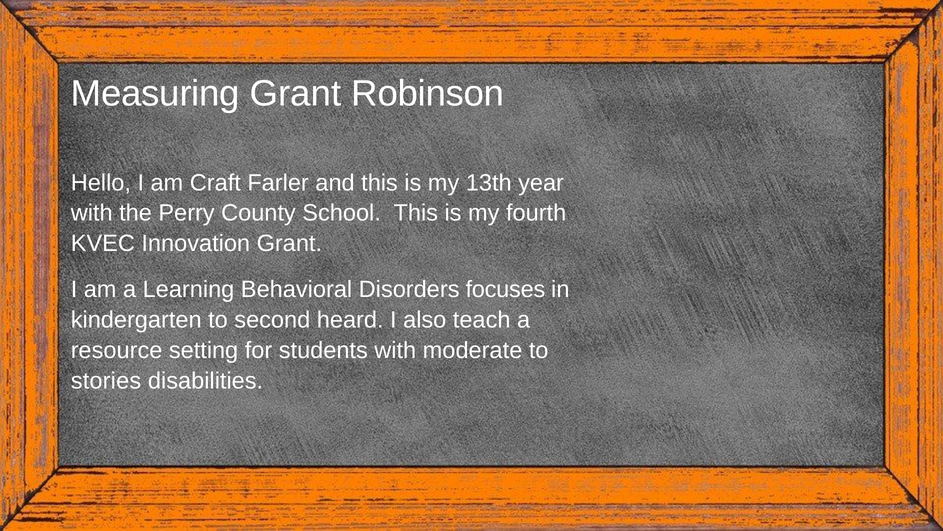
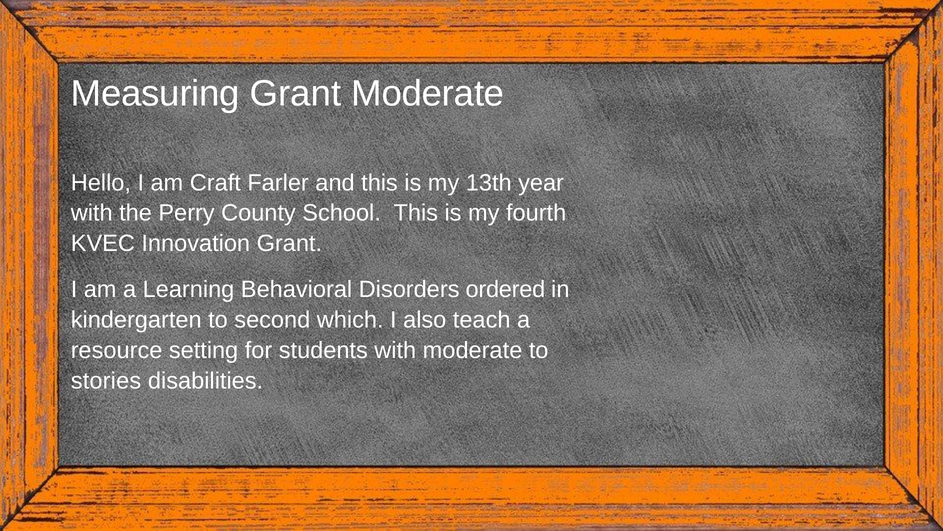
Grant Robinson: Robinson -> Moderate (428, 94)
focuses: focuses -> ordered (505, 289)
heard: heard -> which (350, 320)
